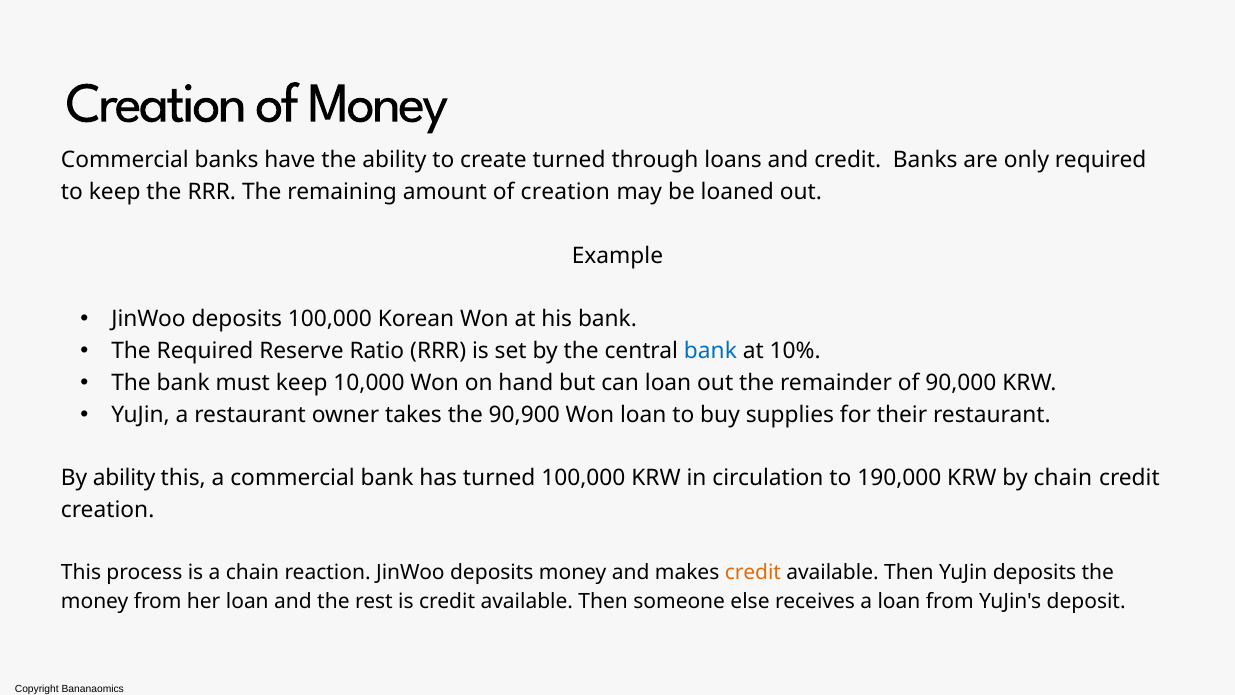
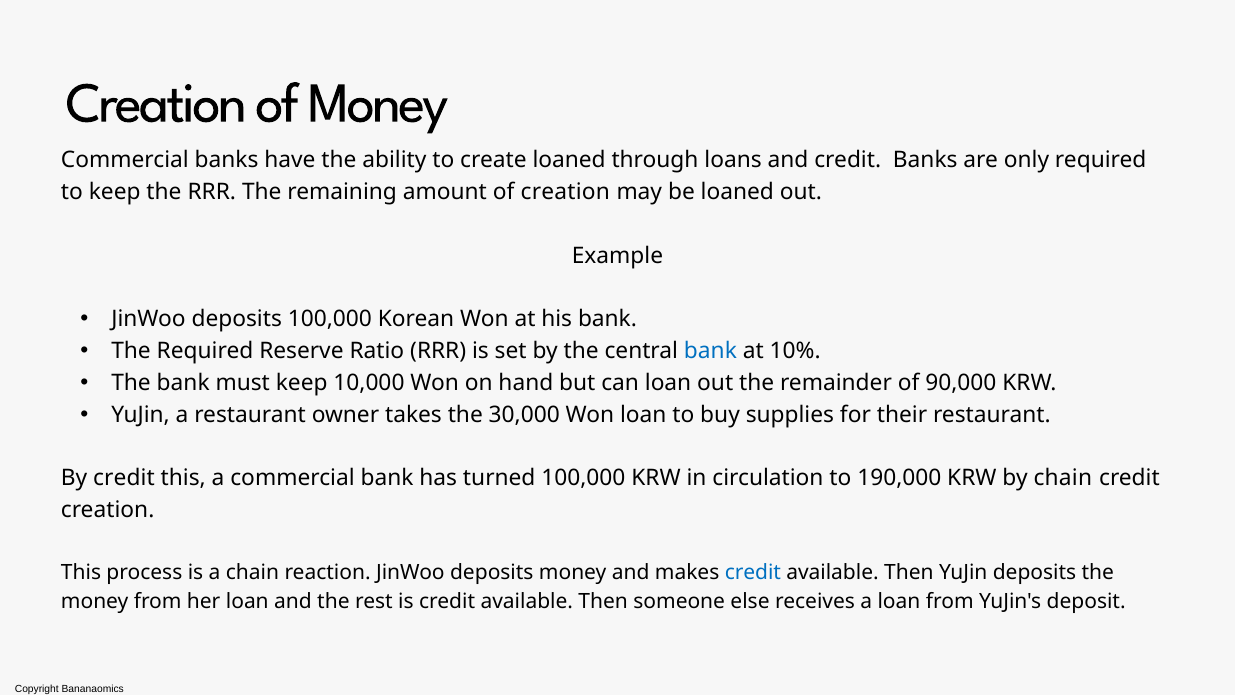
create turned: turned -> loaned (569, 160)
90,900: 90,900 -> 30,000 (524, 415)
By ability: ability -> credit (124, 478)
credit colour: orange -> blue (753, 572)
